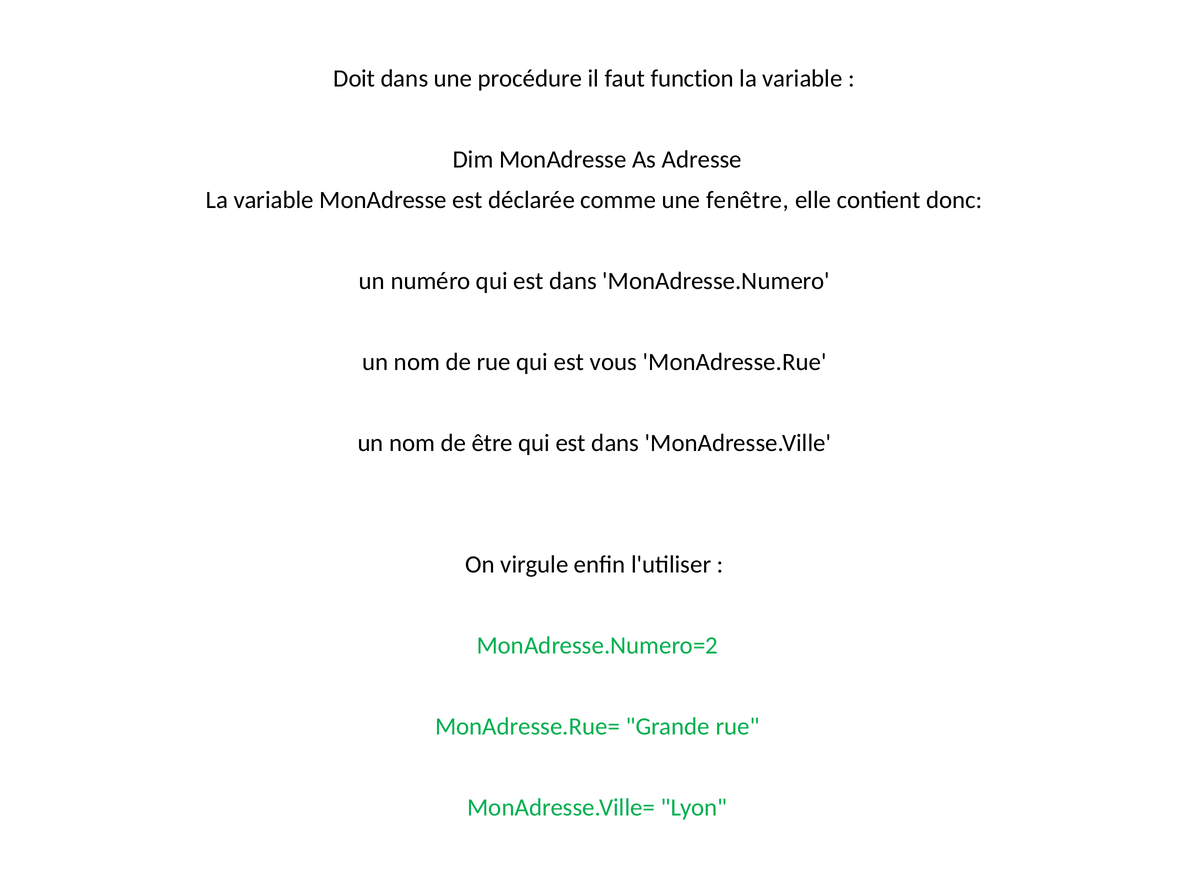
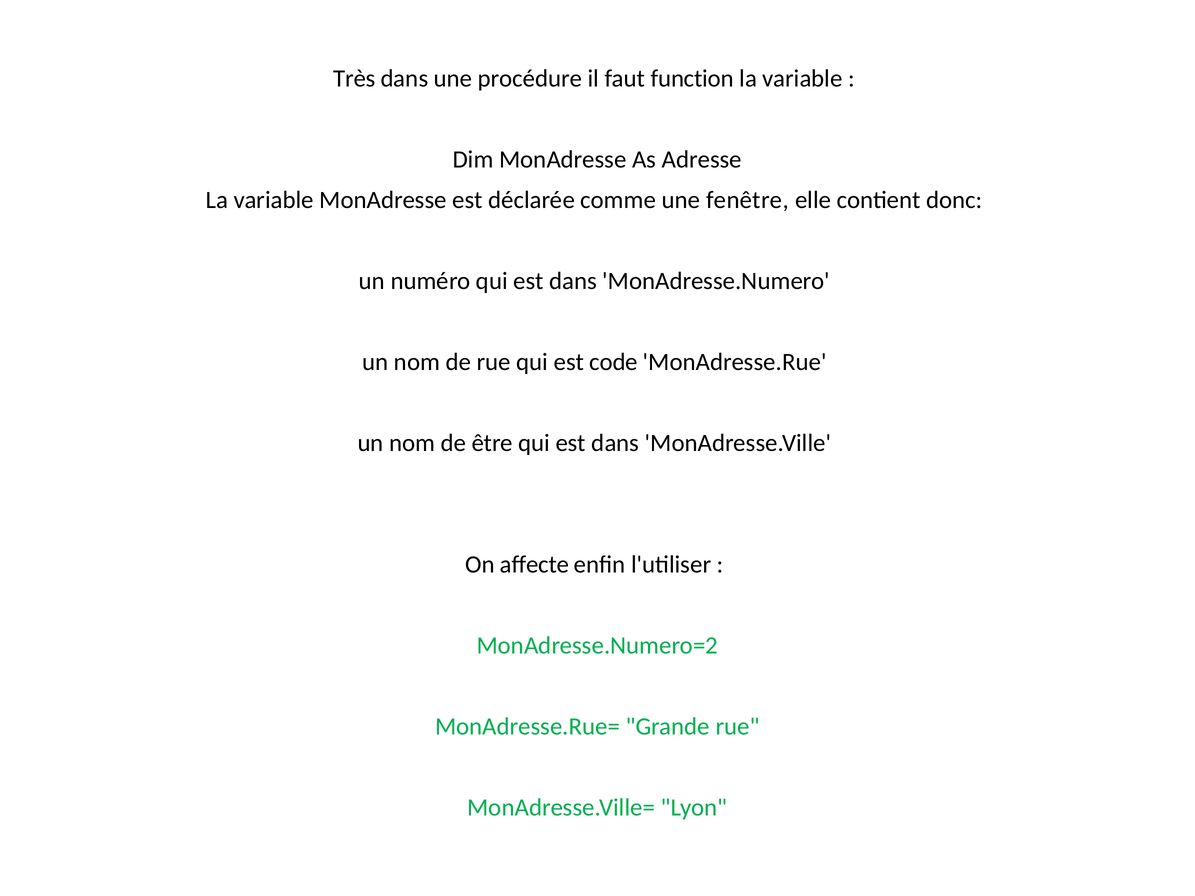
Doit: Doit -> Très (354, 79)
vous: vous -> code (614, 362)
virgule: virgule -> affecte (534, 565)
